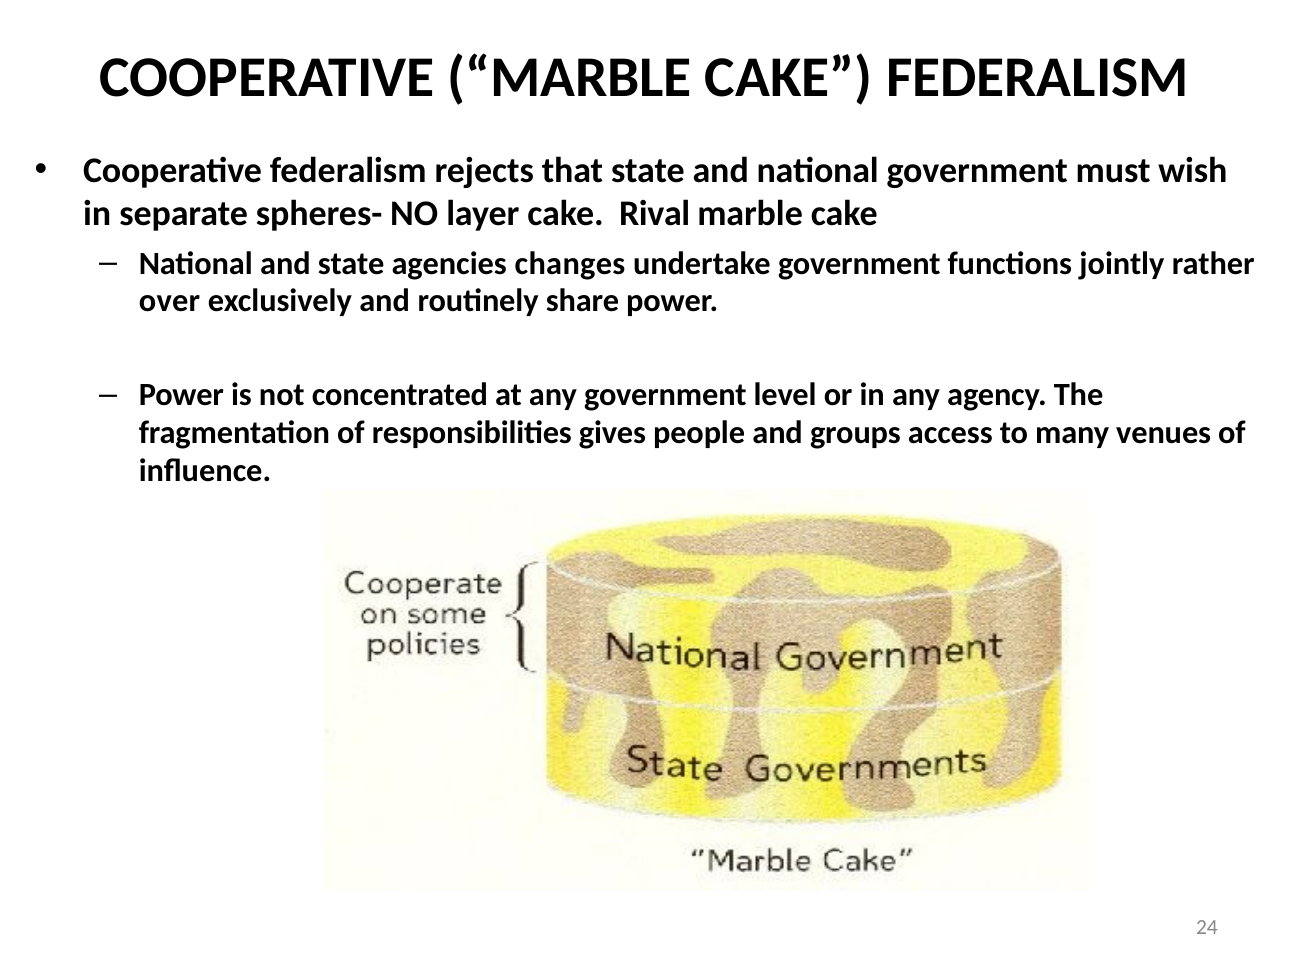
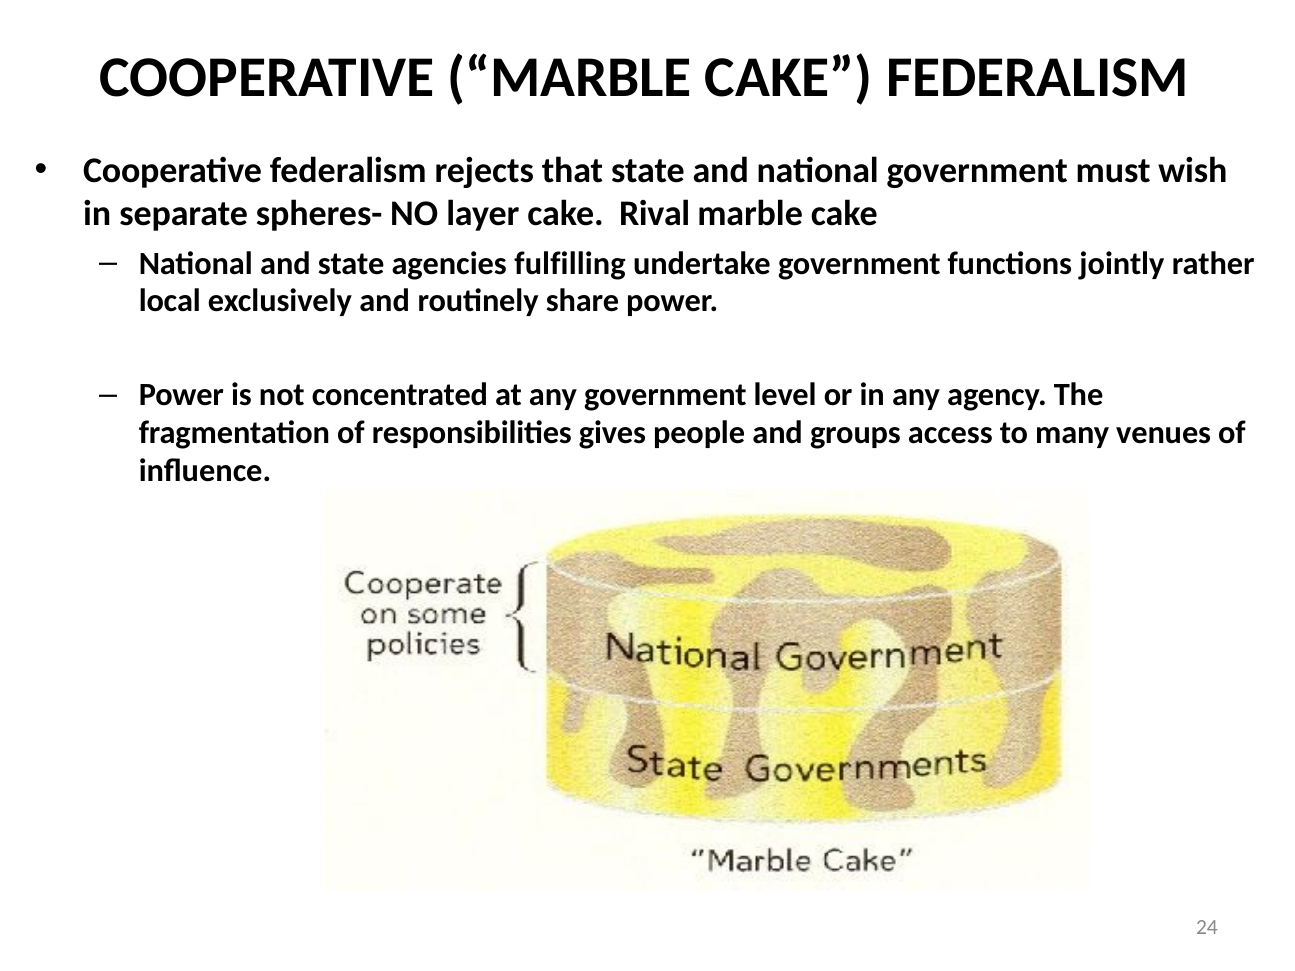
changes: changes -> fulfilling (570, 264)
over: over -> local (170, 301)
